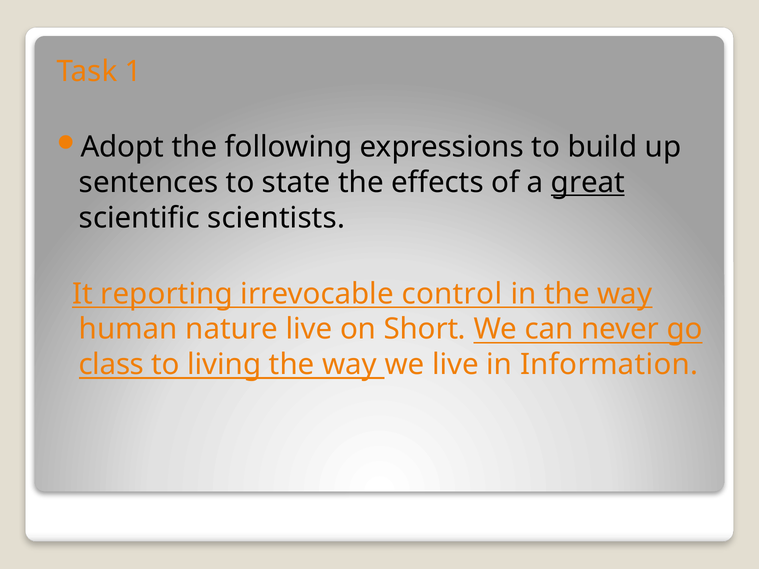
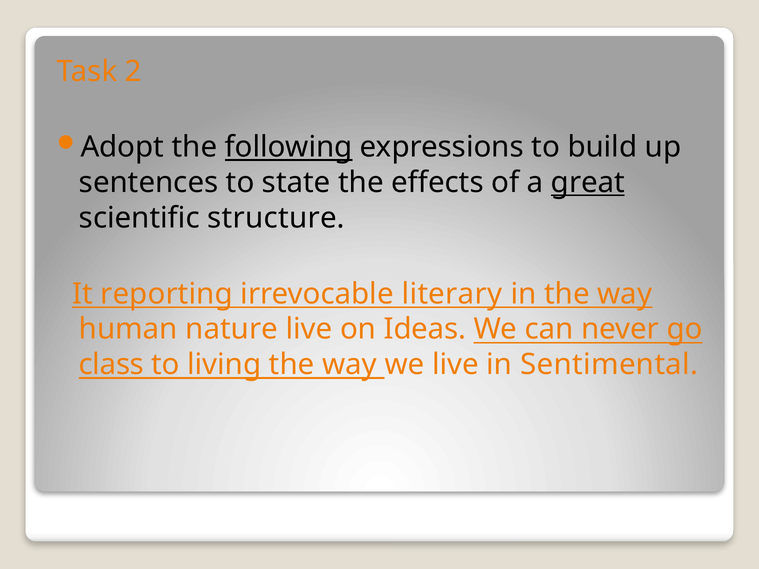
1: 1 -> 2 (133, 71)
following underline: none -> present (289, 147)
scientists: scientists -> structure (276, 218)
control: control -> literary (452, 294)
Short: Short -> Ideas (425, 329)
Information: Information -> Sentimental (609, 365)
